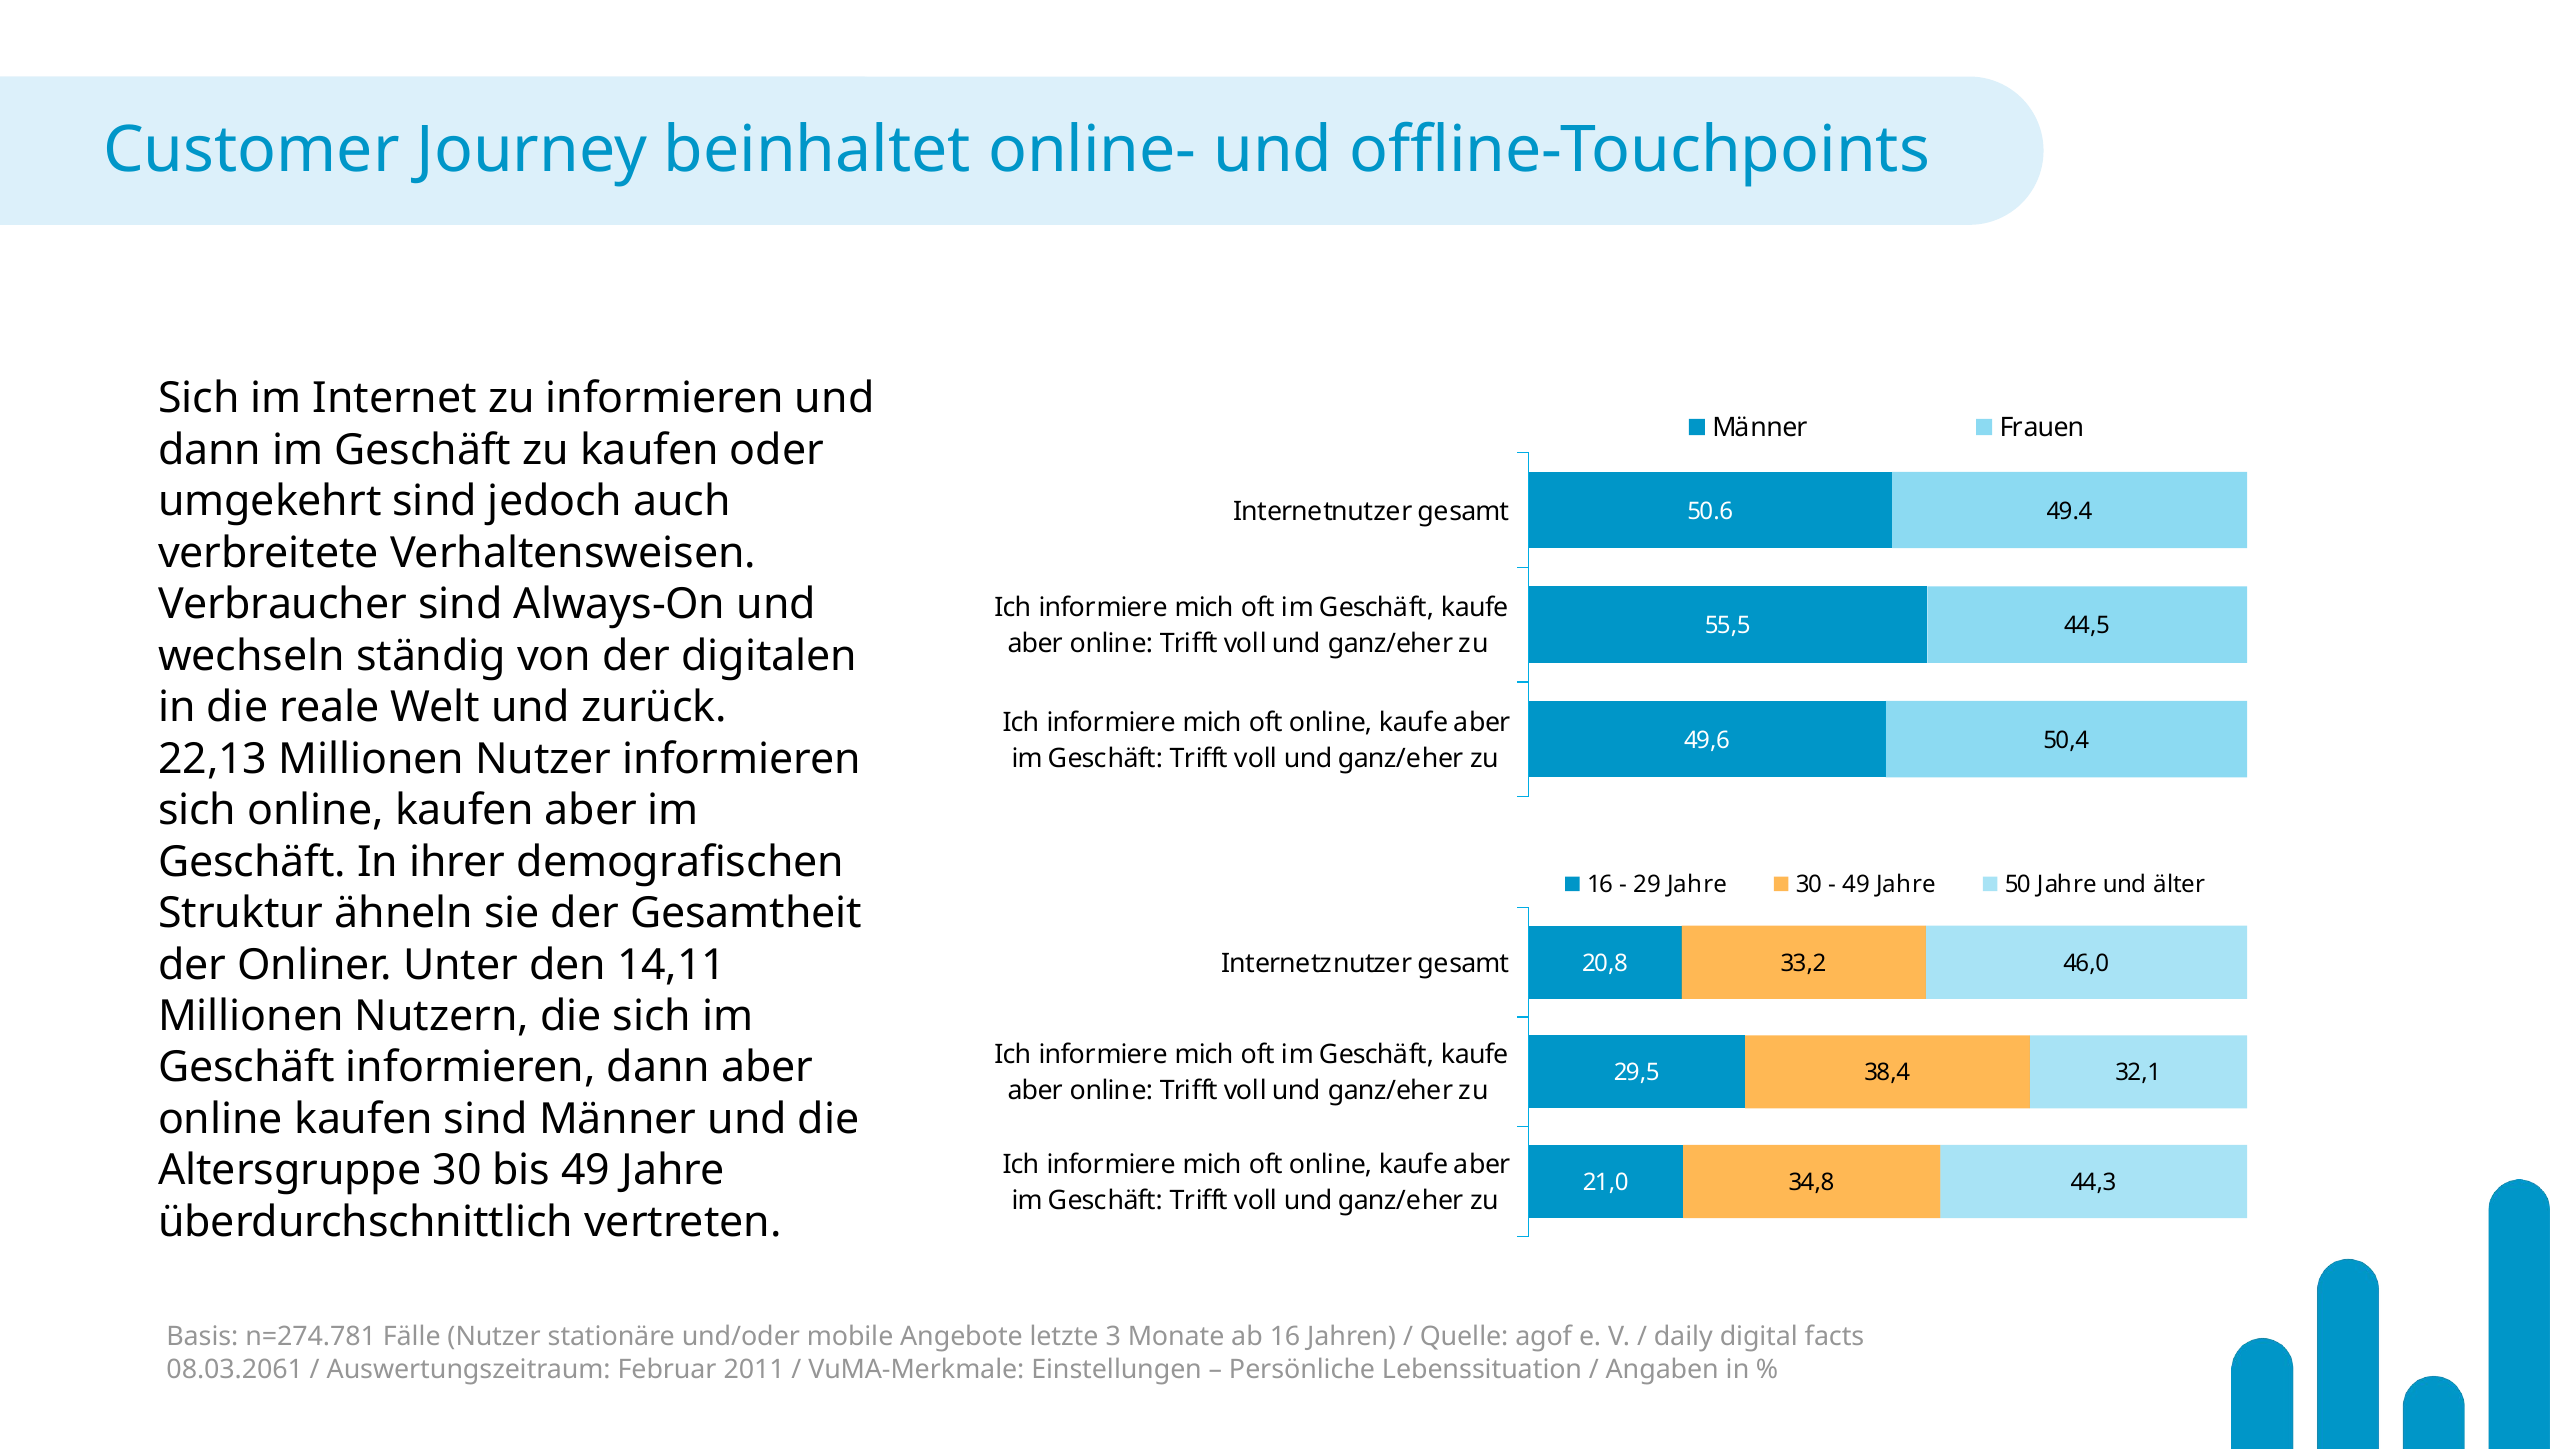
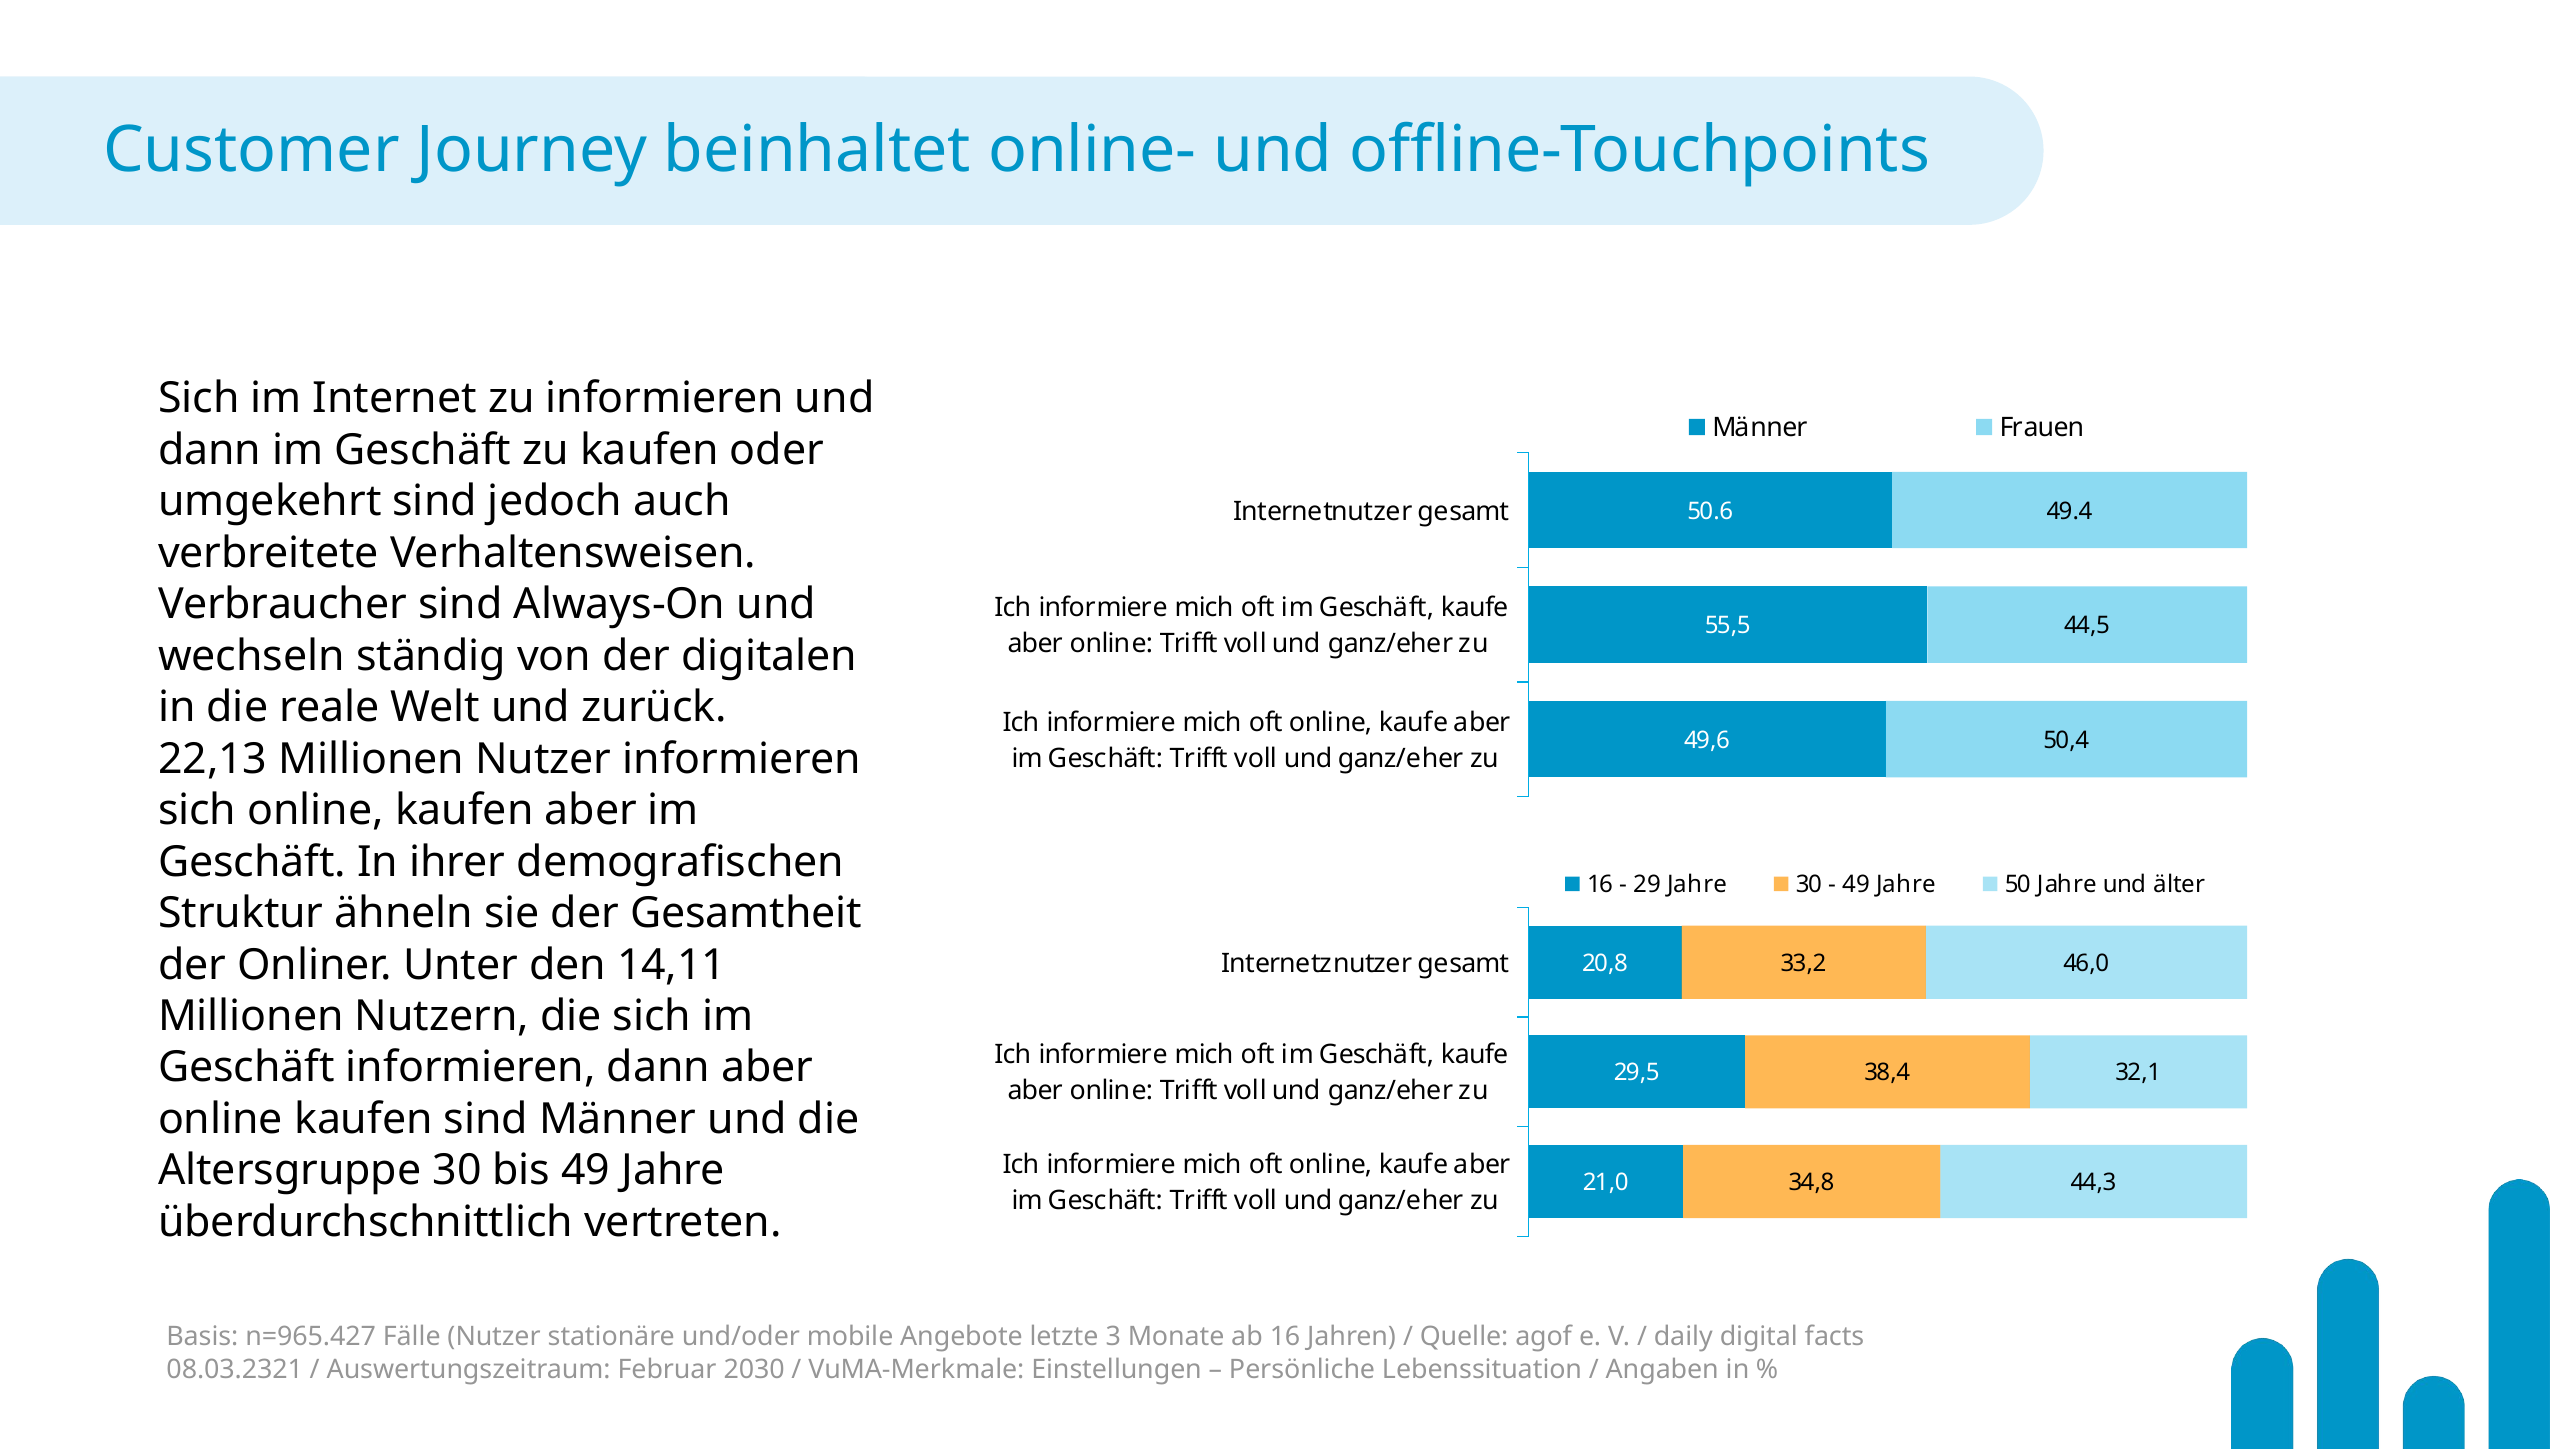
n=274.781: n=274.781 -> n=965.427 (311, 1337)
08.03.2061: 08.03.2061 -> 08.03.2321 (235, 1369)
2011: 2011 -> 2030 (754, 1369)
